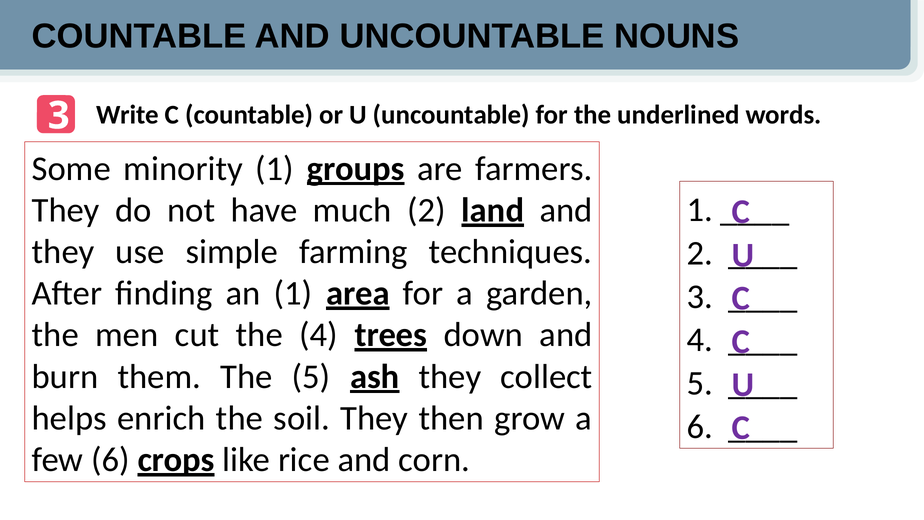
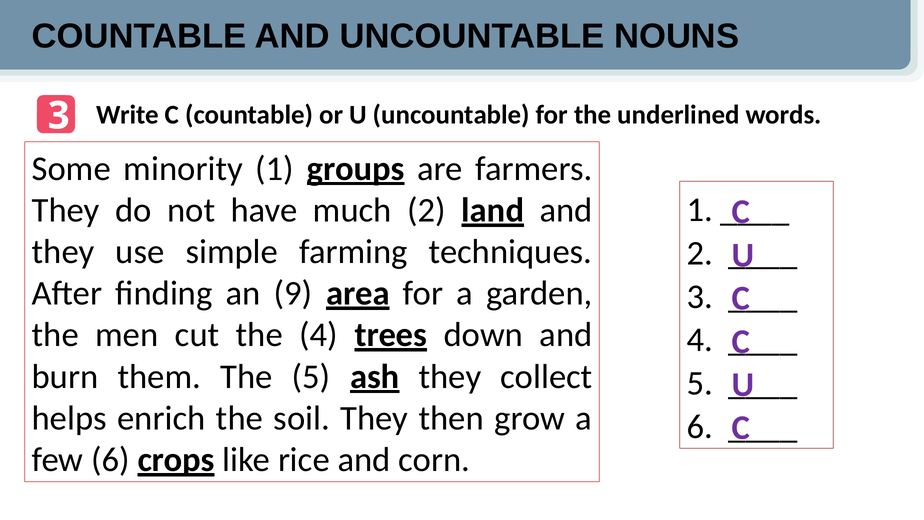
an 1: 1 -> 9 (293, 293)
